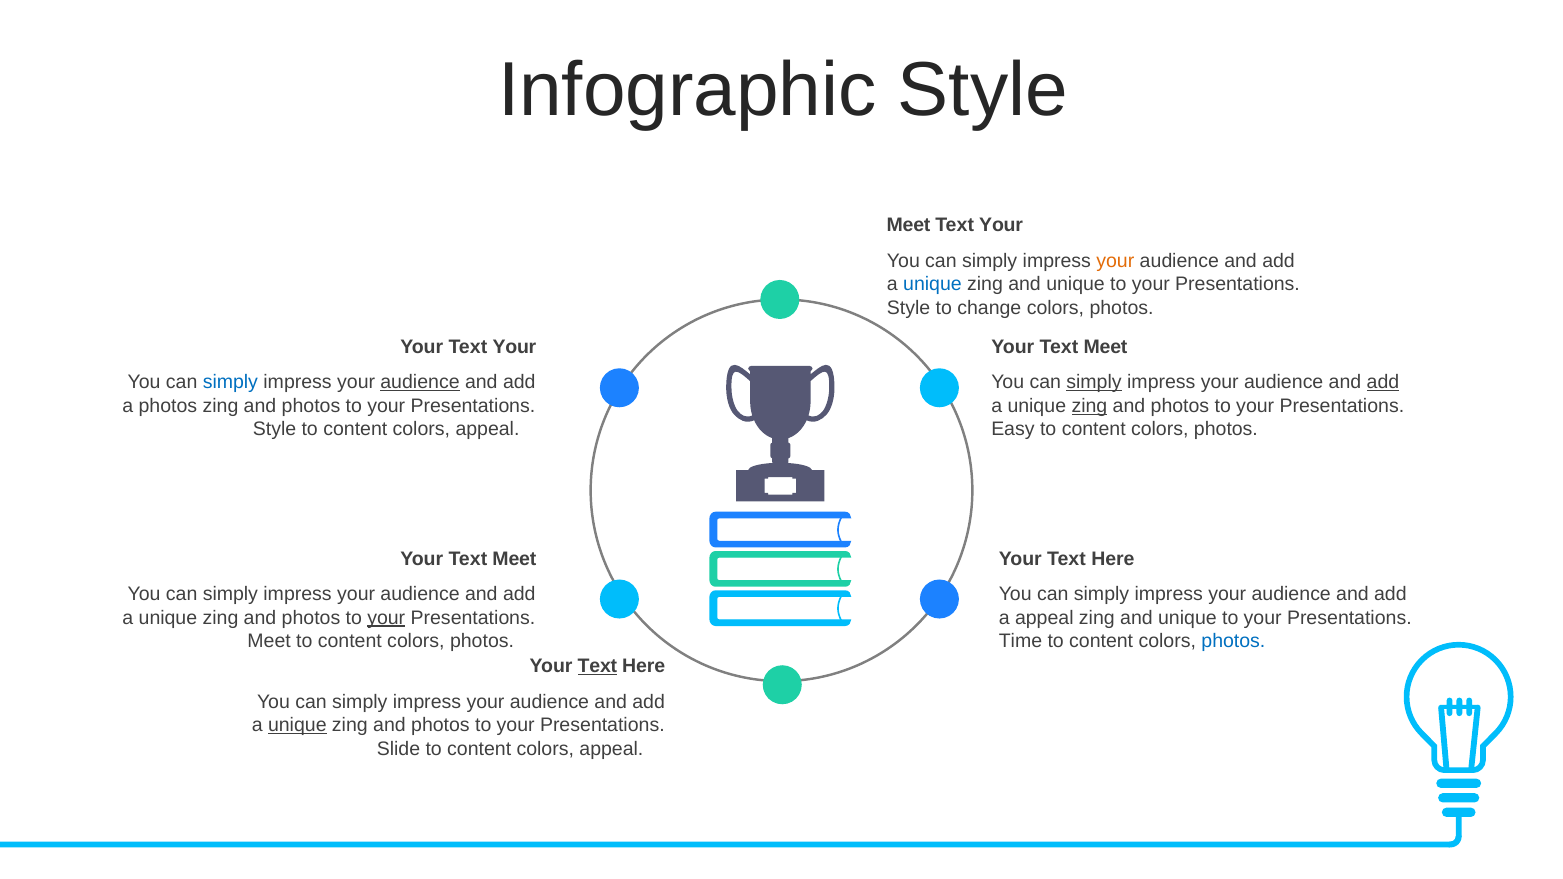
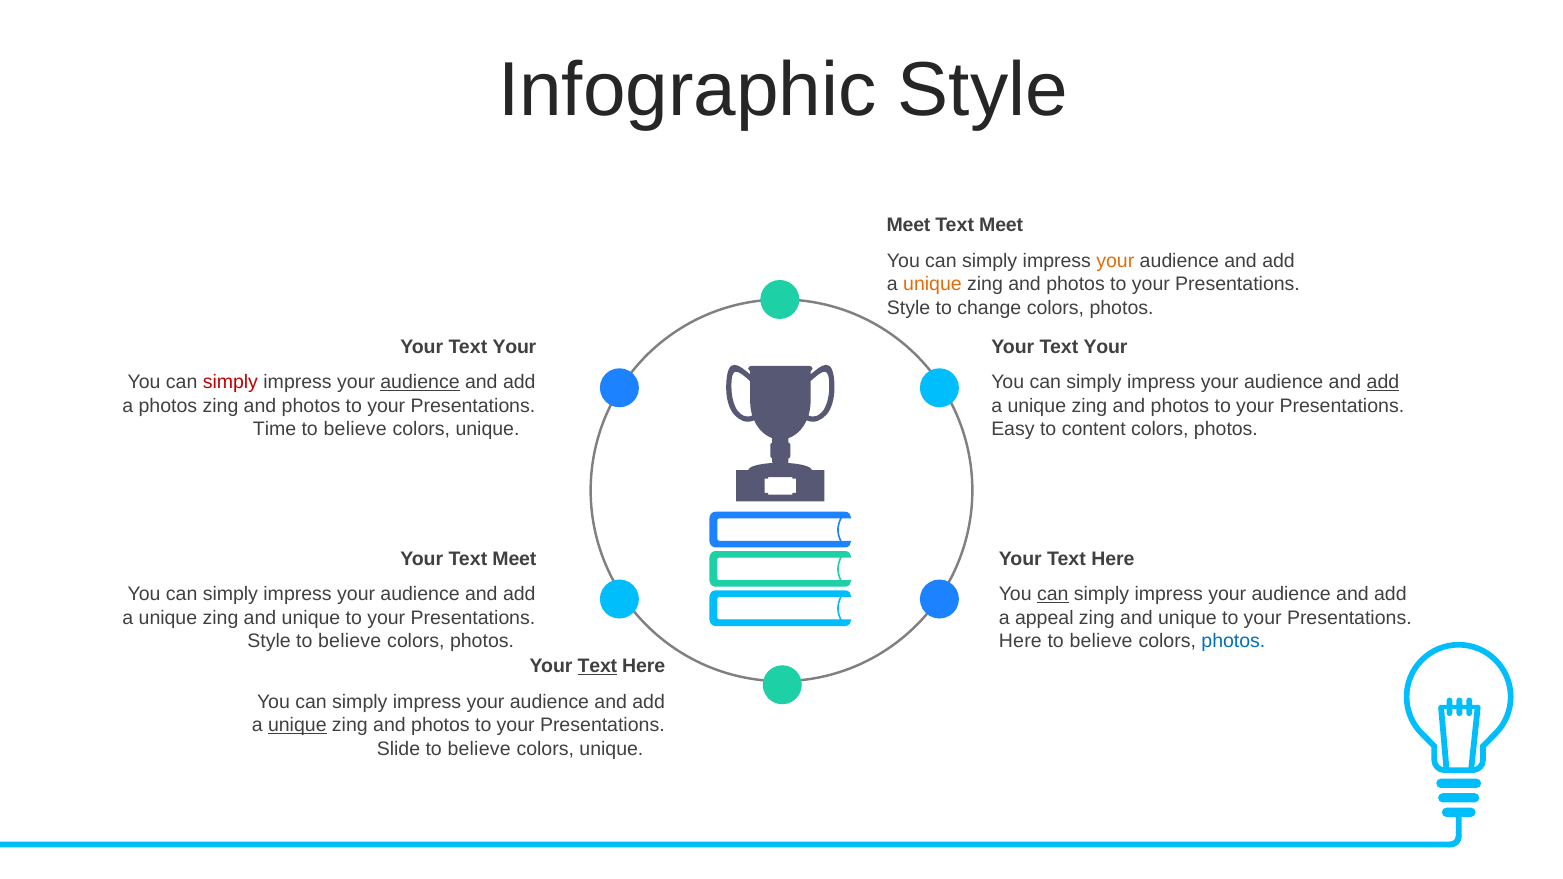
Your: Your -> Meet (1001, 225)
unique colour: blue -> orange (932, 284)
unique: unique -> photos (1076, 284)
Meet: Meet -> Your (1106, 347)
simply colour: blue -> red (230, 382)
simply underline: present -> none (1094, 382)
zing underline: present -> none (1089, 406)
Style: Style -> Time (275, 429)
content: content -> believe (355, 429)
appeal: appeal -> unique (487, 429)
can underline: none -> present (1053, 594)
photos: photos -> unique (311, 618)
your underline: present -> none (386, 618)
Meet: Meet -> Style (269, 641)
content: content -> believe (350, 641)
Time: Time -> Here (1020, 641)
content: content -> believe (1101, 641)
content: content -> believe (479, 749)
appeal: appeal -> unique (611, 749)
